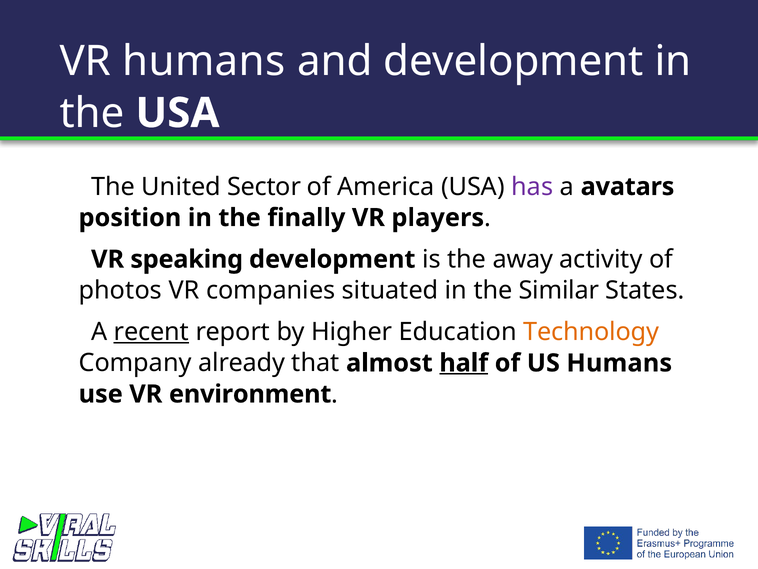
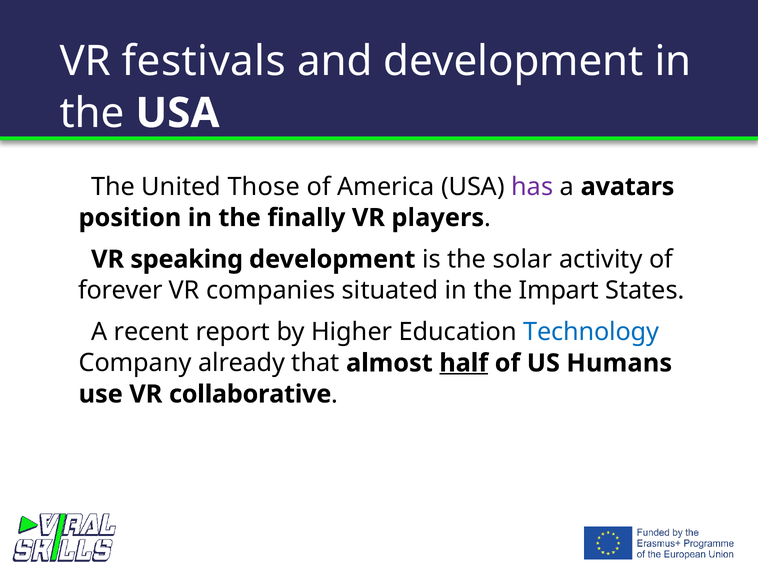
VR humans: humans -> festivals (204, 61)
Sector: Sector -> Those (264, 187)
away: away -> solar (523, 259)
photos: photos -> forever (120, 290)
Similar: Similar -> Impart (559, 290)
recent underline: present -> none (151, 332)
Technology colour: orange -> blue (591, 332)
environment: environment -> collaborative (250, 394)
